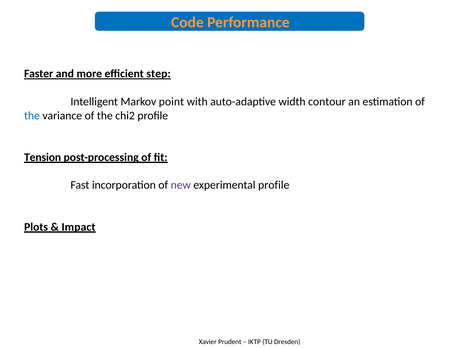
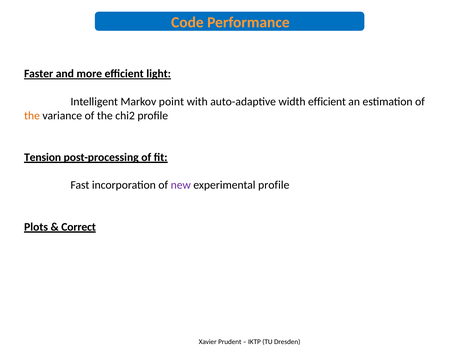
step: step -> light (159, 74)
width contour: contour -> efficient (327, 102)
the colour: blue -> orange (32, 116)
Impact: Impact -> Correct (79, 227)
